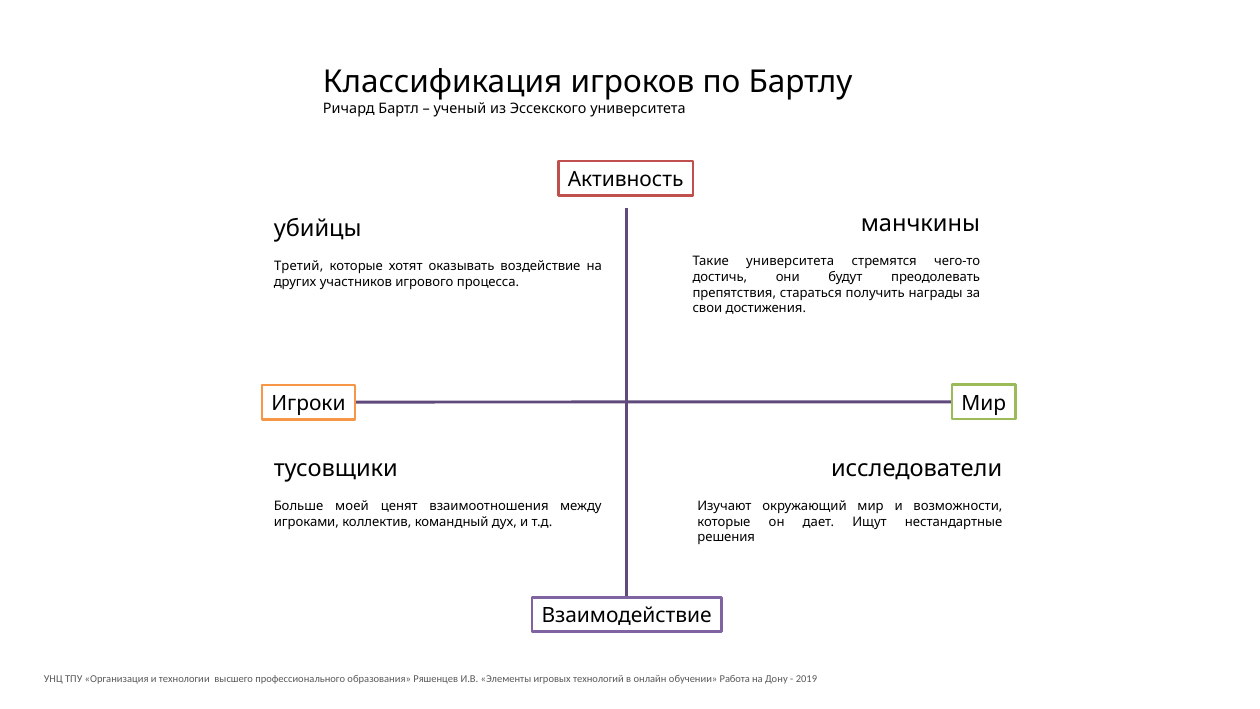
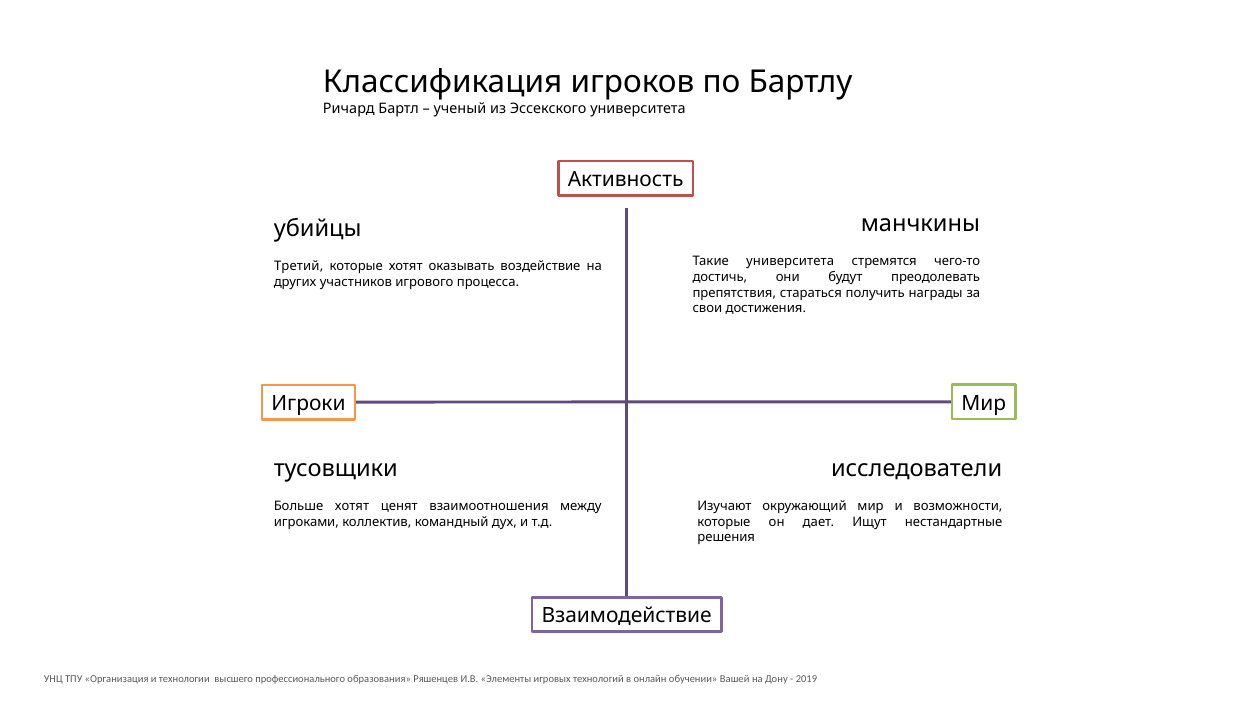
Больше моей: моей -> хотят (352, 506)
Работа: Работа -> Вашей (735, 679)
